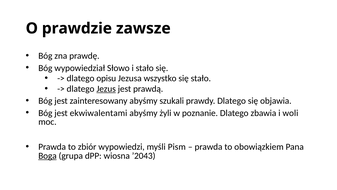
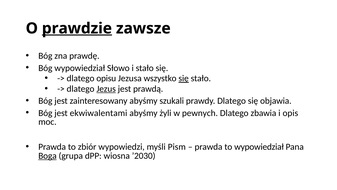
prawdzie underline: none -> present (77, 28)
się underline: none -> present (184, 78)
poznanie: poznanie -> pewnych (200, 113)
woli: woli -> opis (290, 113)
to obowiązkiem: obowiązkiem -> wypowiedział (259, 147)
’2043: ’2043 -> ’2030 (144, 156)
